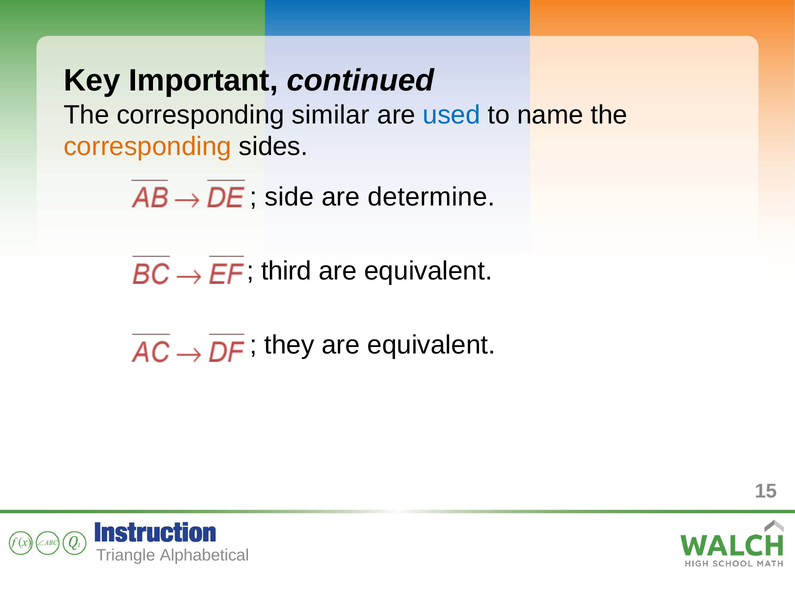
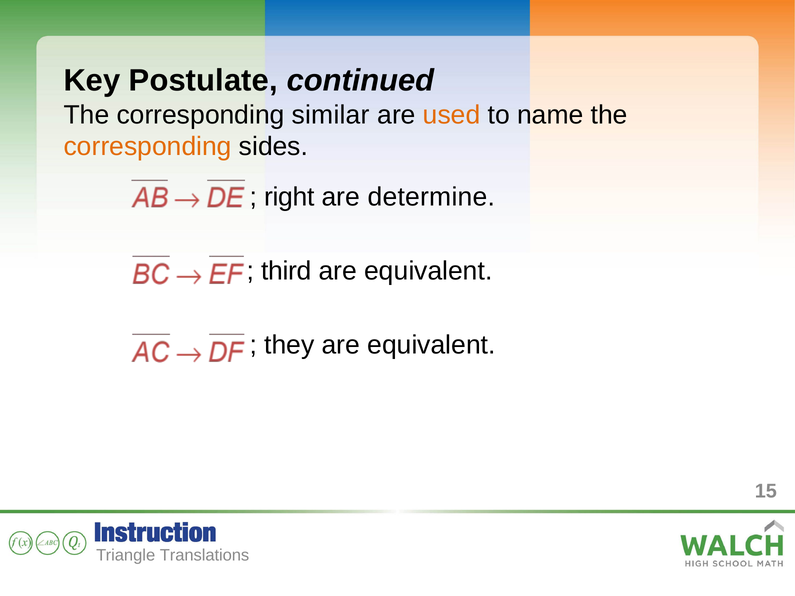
Important: Important -> Postulate (203, 80)
used colour: blue -> orange (452, 115)
side: side -> right (289, 197)
Alphabetical: Alphabetical -> Translations (205, 556)
